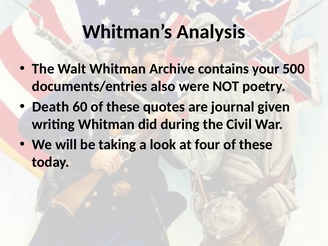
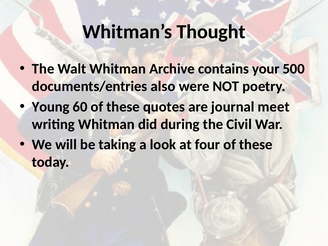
Analysis: Analysis -> Thought (211, 32)
Death: Death -> Young (51, 107)
given: given -> meet (274, 107)
